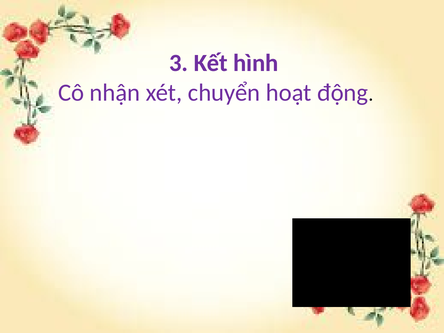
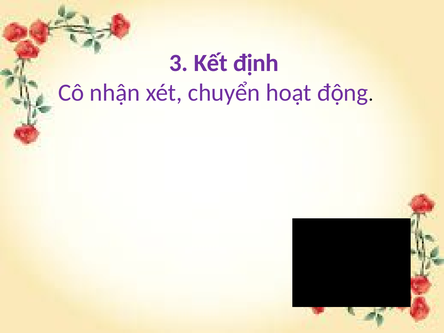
hình: hình -> định (256, 63)
